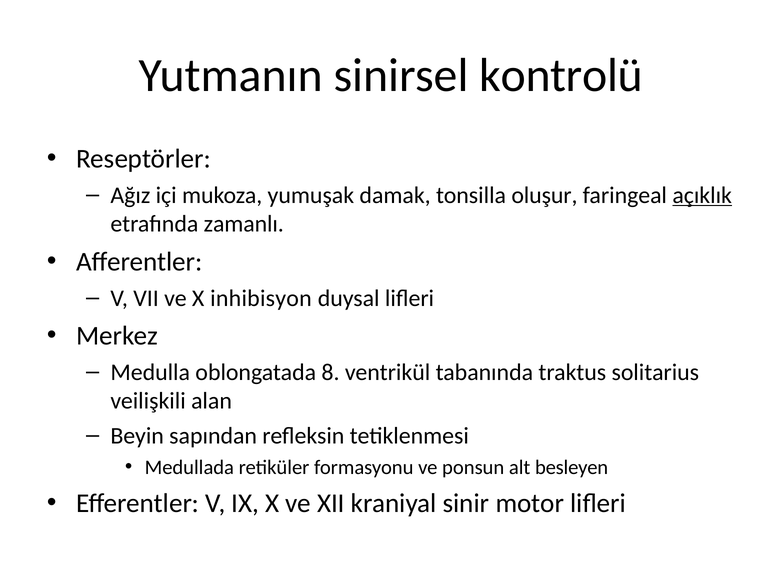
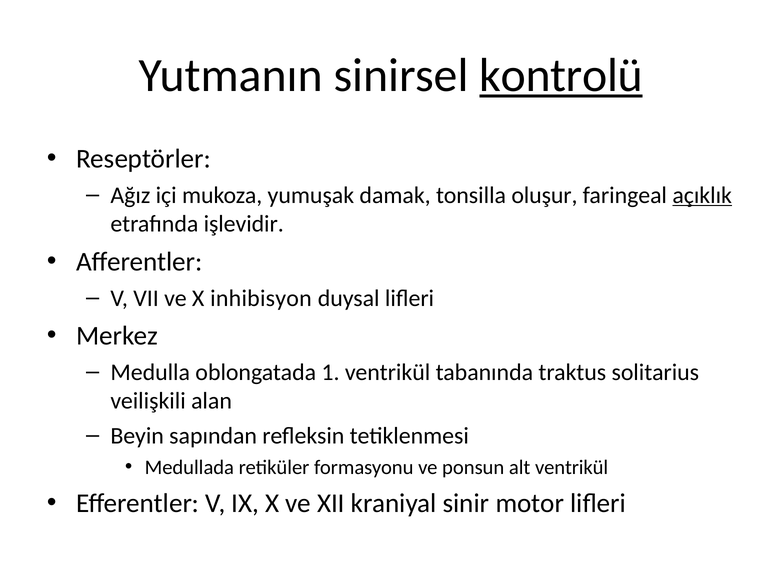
kontrolü underline: none -> present (561, 76)
zamanlı: zamanlı -> işlevidir (244, 224)
8: 8 -> 1 (331, 373)
alt besleyen: besleyen -> ventrikül (572, 468)
